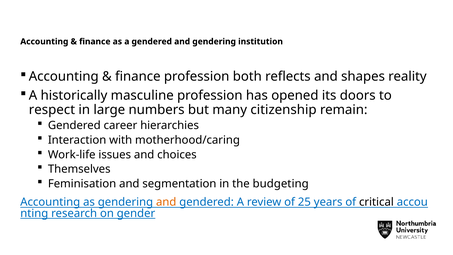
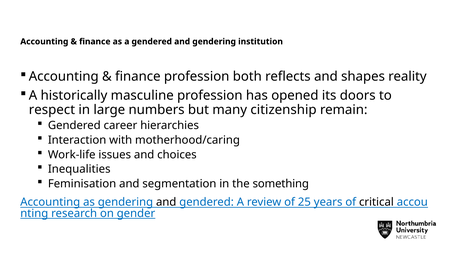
Themselves: Themselves -> Inequalities (79, 169)
budgeting: budgeting -> something (281, 184)
and colour: orange -> black (166, 202)
